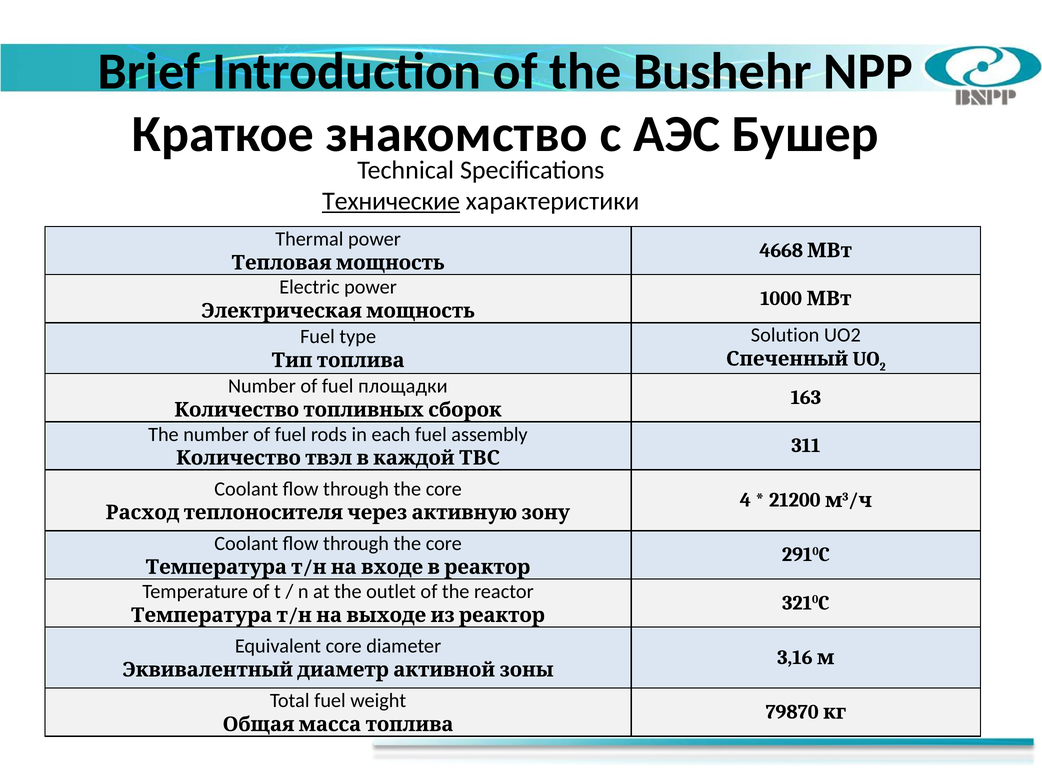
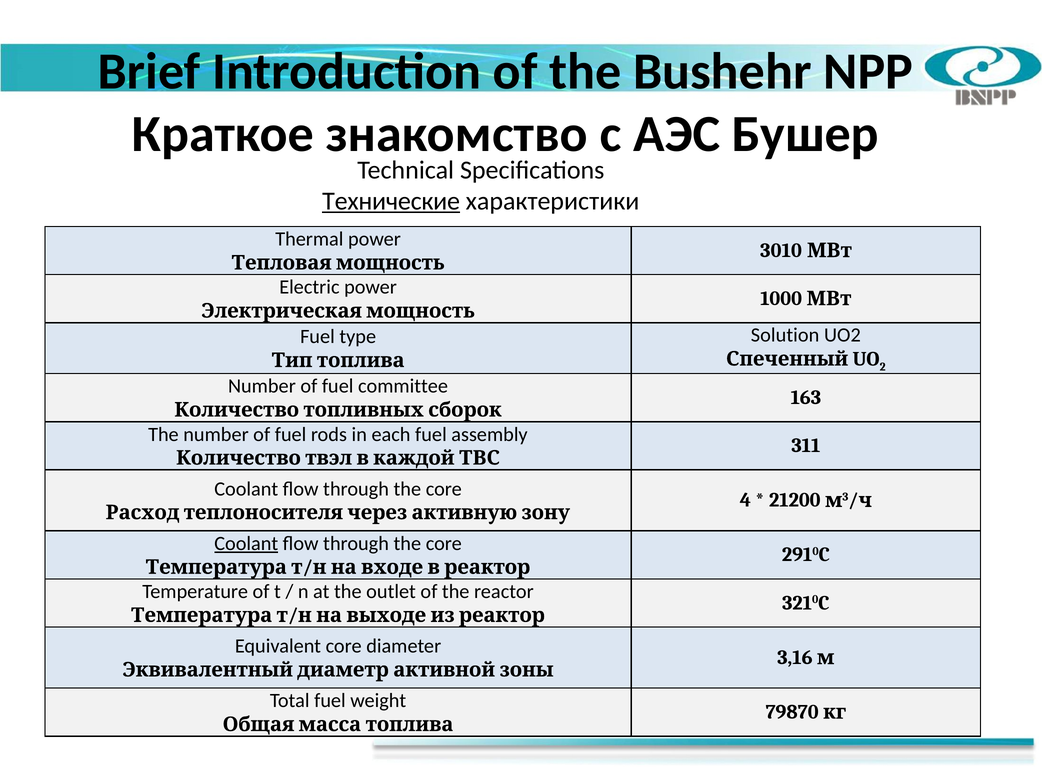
4668: 4668 -> 3010 (781, 251)
площадки: площадки -> committee (403, 386)
Coolant underline: none -> present (246, 544)
